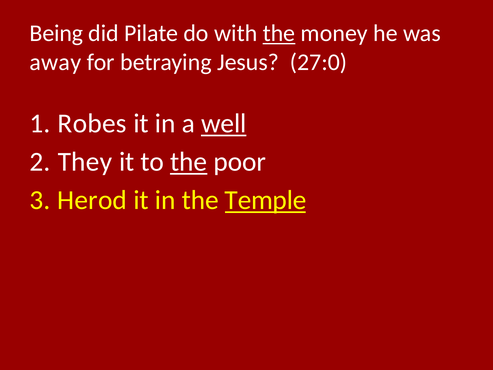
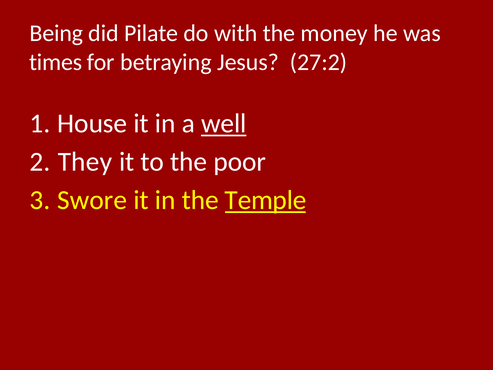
the underline: present -> none (279, 33)
away: away -> times (56, 62)
27:0: 27:0 -> 27:2 (319, 62)
Robes: Robes -> House (92, 124)
the underline: present -> none (189, 162)
Herod: Herod -> Swore (92, 200)
